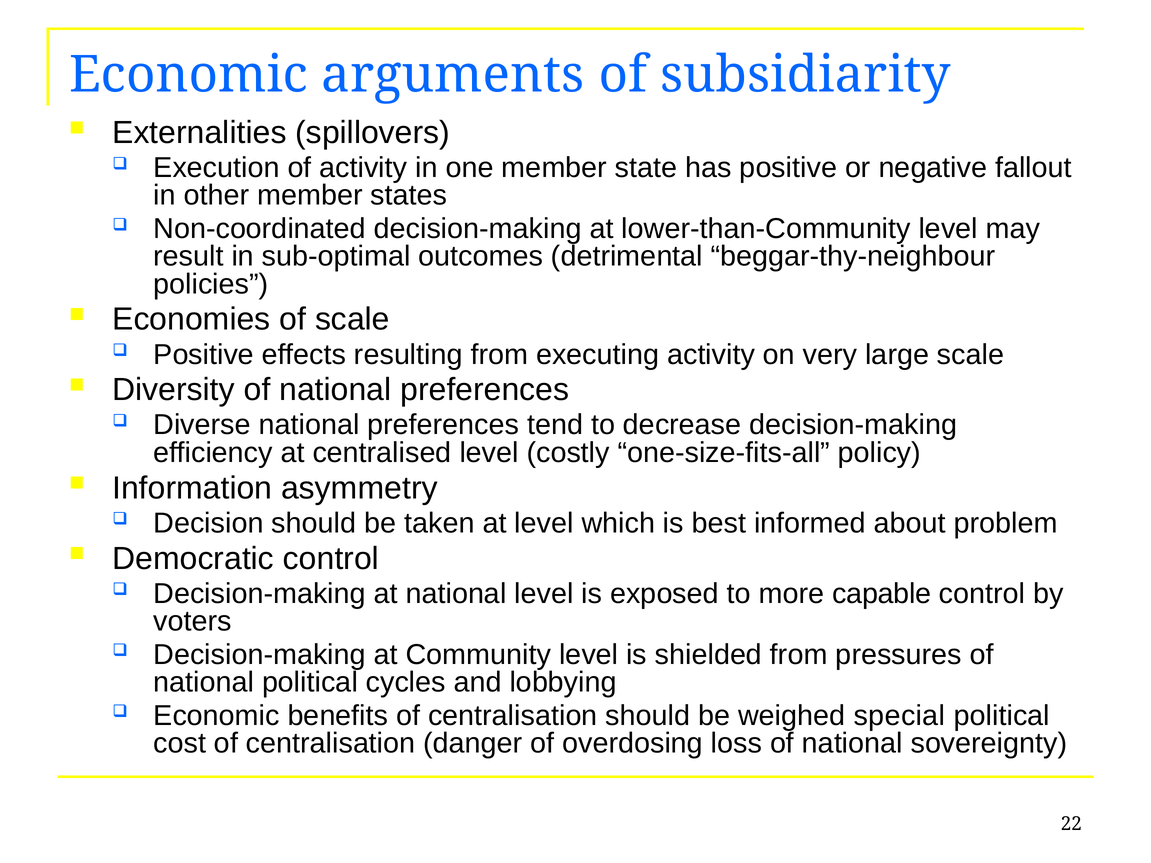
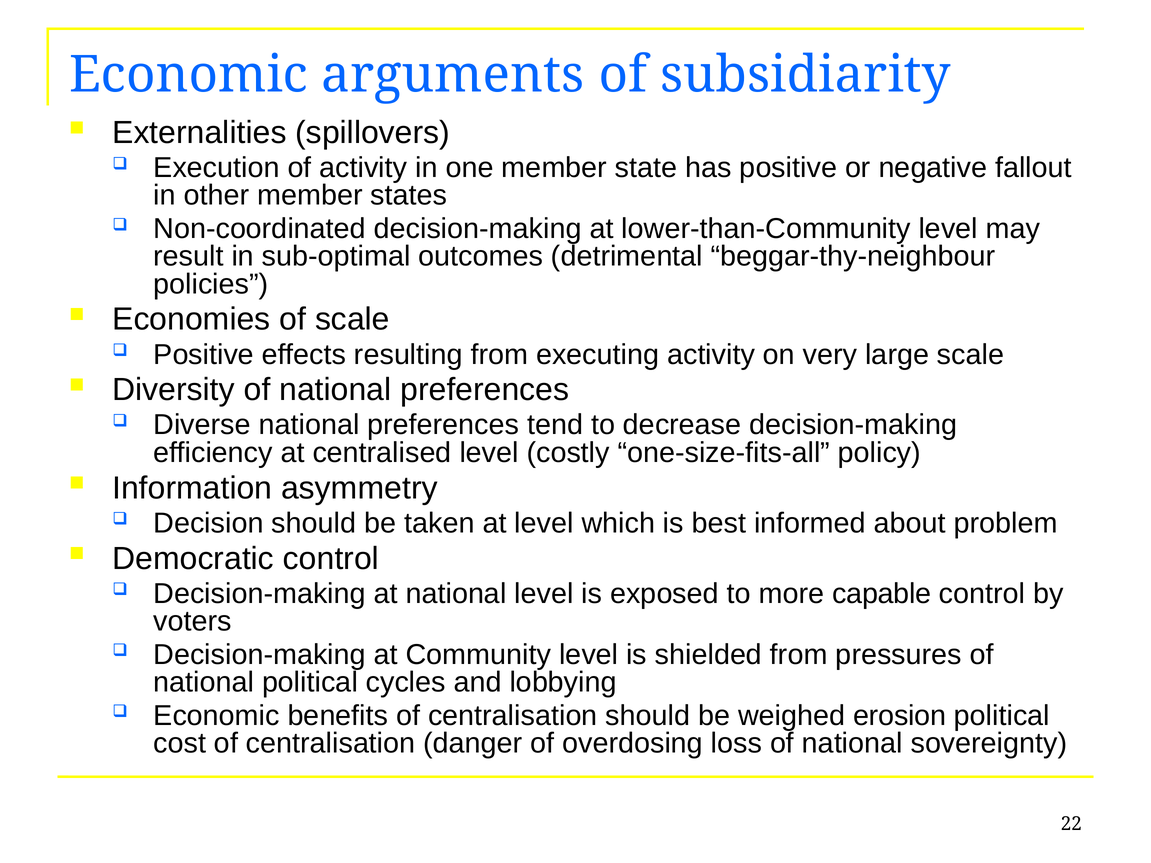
special: special -> erosion (900, 716)
